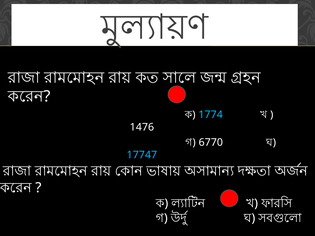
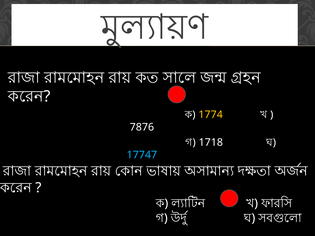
1774 colour: light blue -> yellow (211, 115)
1476: 1476 -> 7876 (142, 127)
6770: 6770 -> 1718 (211, 143)
